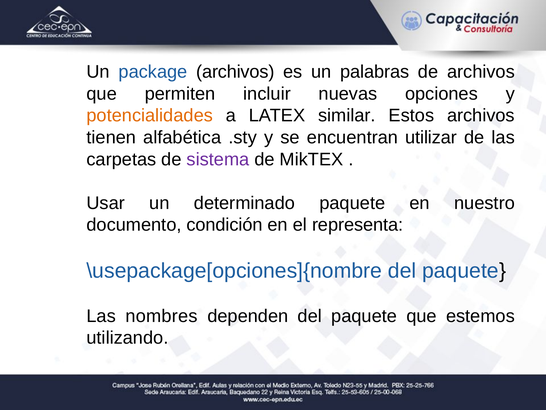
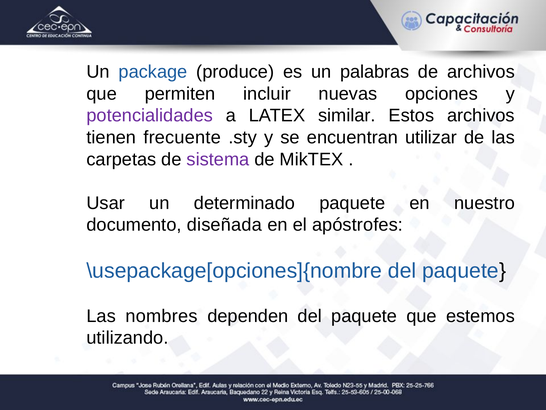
package archivos: archivos -> produce (235, 72)
potencialidades colour: orange -> purple (150, 115)
alfabética: alfabética -> frecuente (182, 137)
condición: condición -> diseñada (224, 225)
representa: representa -> apóstrofes (357, 225)
